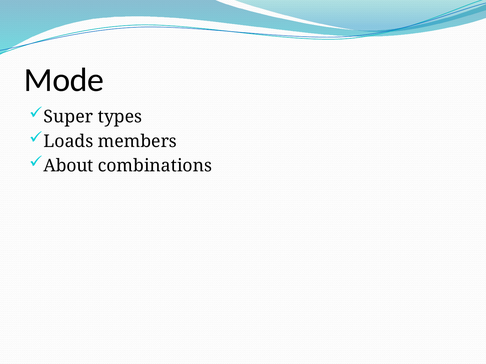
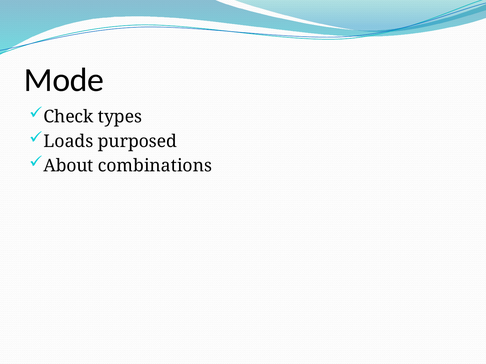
Super: Super -> Check (69, 117)
members: members -> purposed (137, 142)
